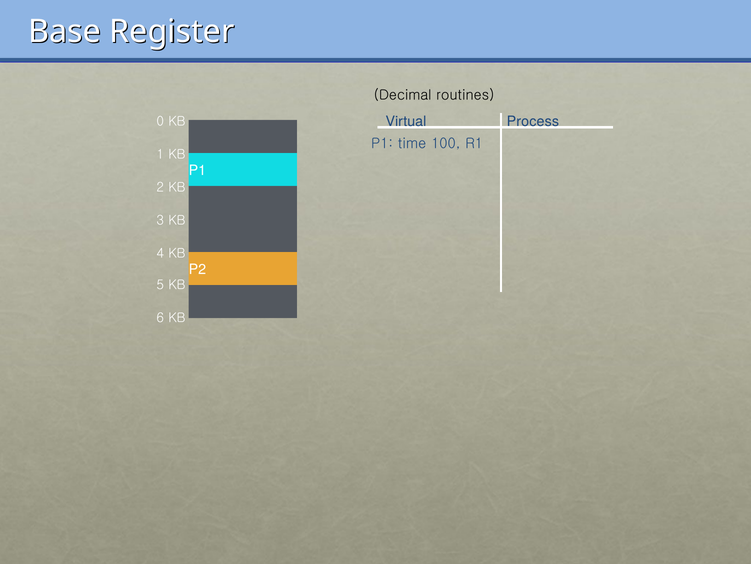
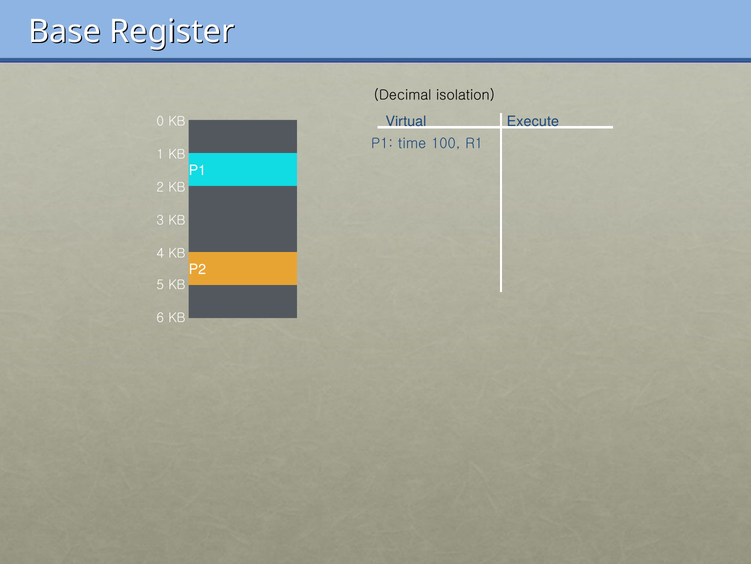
routines: routines -> isolation (465, 95)
Process: Process -> Execute (533, 121)
